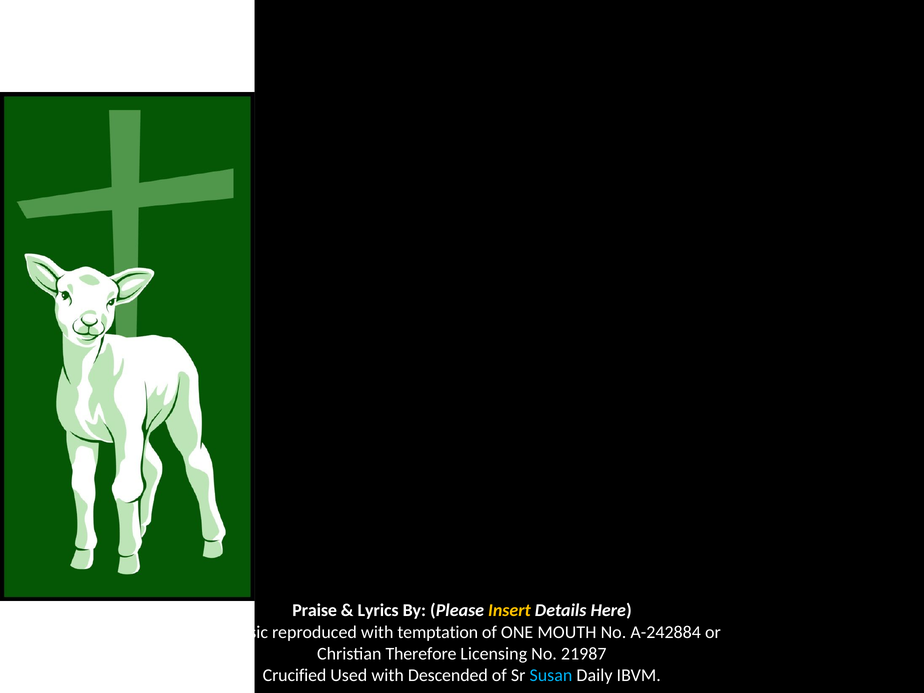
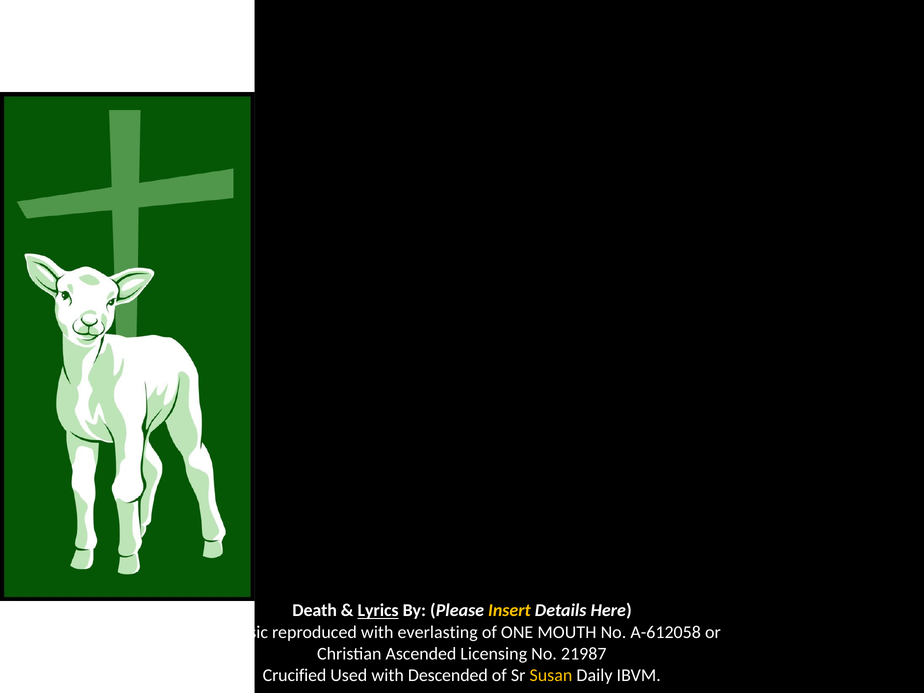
Praise: Praise -> Death (315, 611)
Lyrics underline: none -> present (378, 611)
temptation: temptation -> everlasting (438, 632)
A-242884: A-242884 -> A-612058 (666, 632)
Therefore: Therefore -> Ascended (421, 654)
Susan colour: light blue -> yellow (551, 675)
